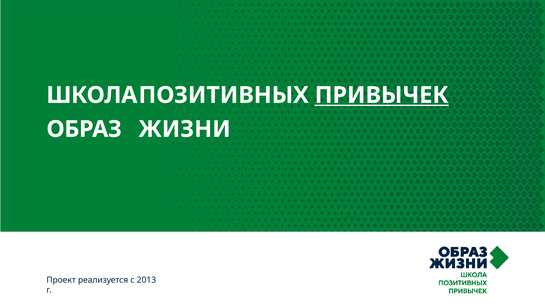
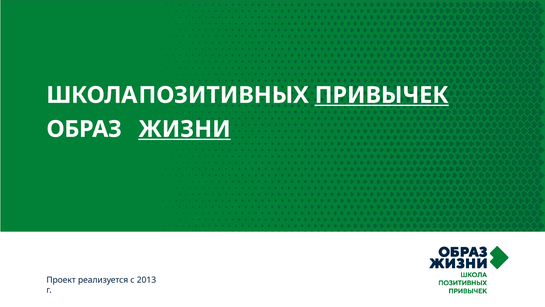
ЖИЗНИ underline: none -> present (185, 129)
